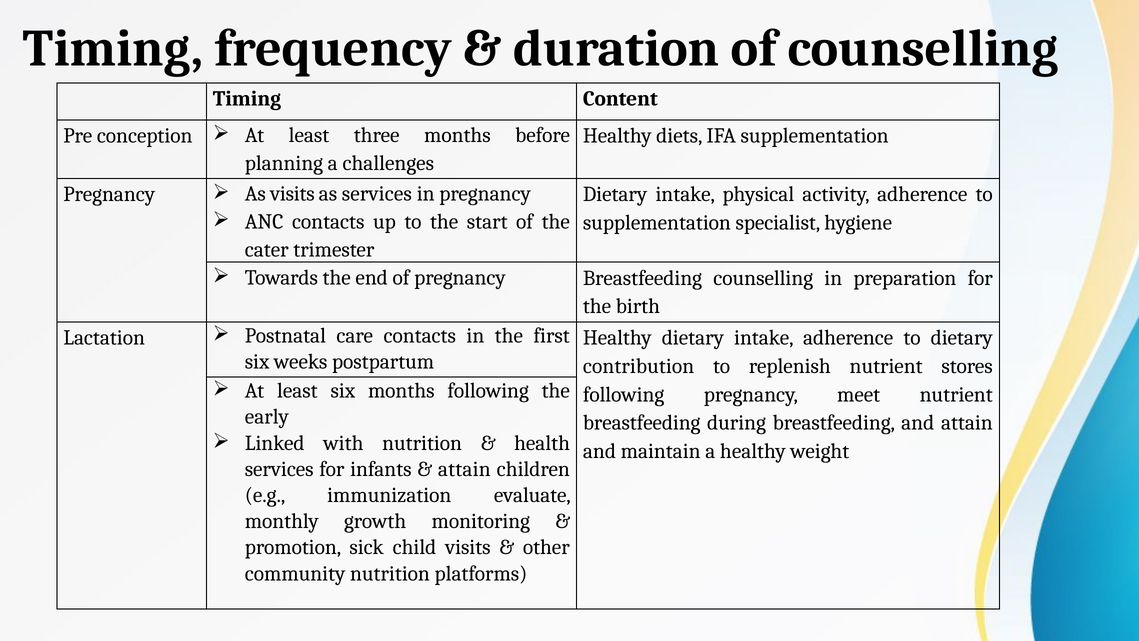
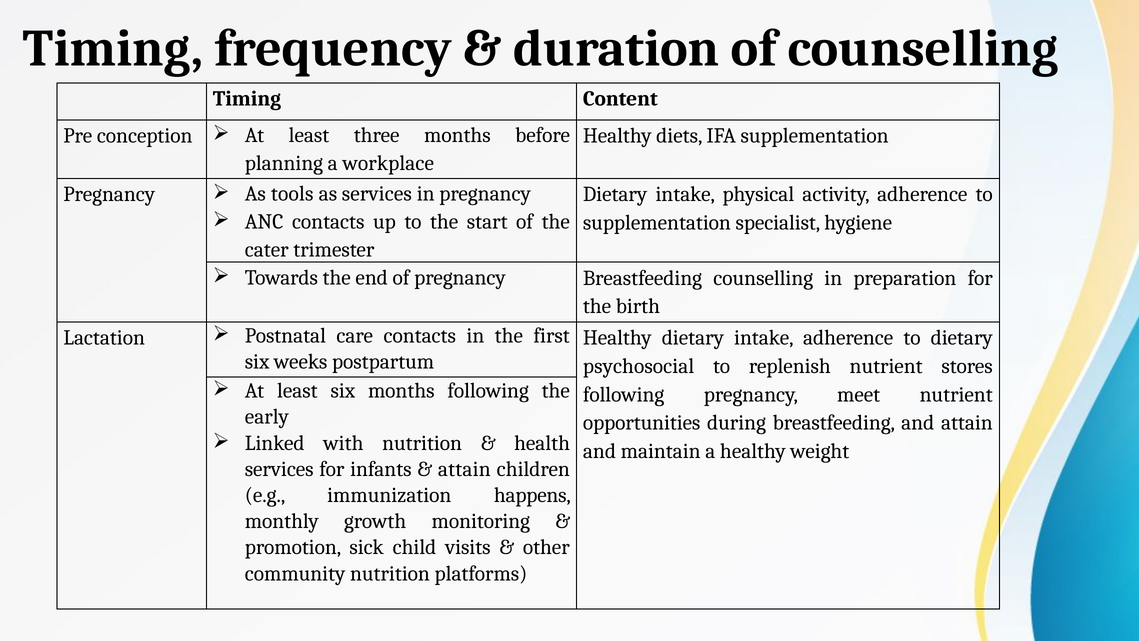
challenges: challenges -> workplace (388, 163)
As visits: visits -> tools (292, 194)
contribution: contribution -> psychosocial (639, 366)
breastfeeding: breastfeeding -> opportunities (642, 423)
evaluate: evaluate -> happens (532, 495)
